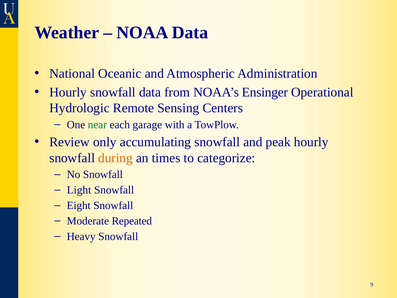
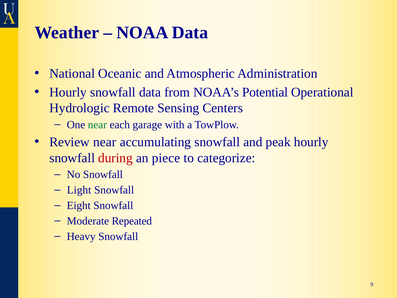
Ensinger: Ensinger -> Potential (265, 92)
Review only: only -> near (105, 142)
during colour: orange -> red (115, 158)
times: times -> piece (166, 158)
